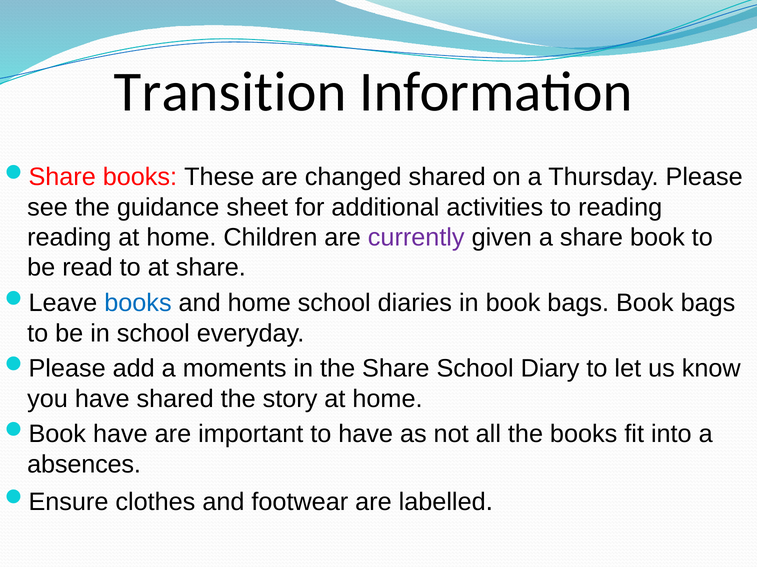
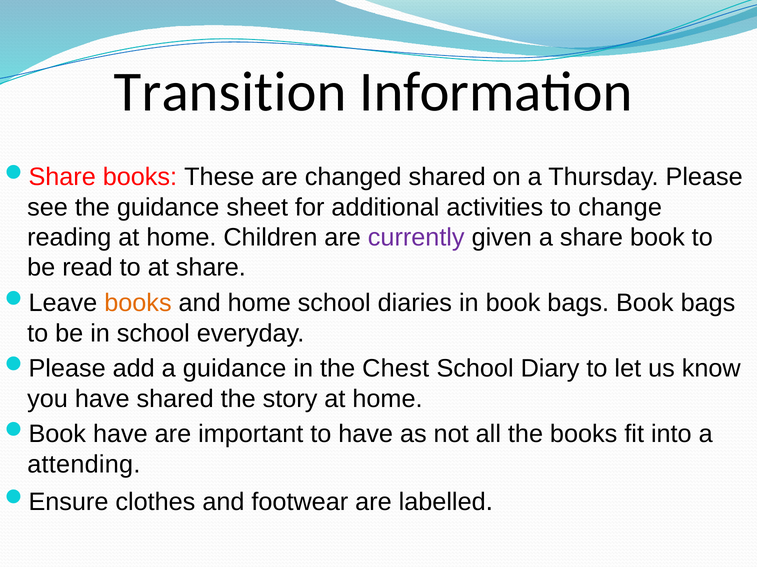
to reading: reading -> change (620, 207)
books colour: blue -> orange (138, 303)
a moments: moments -> guidance (235, 369)
the Share: Share -> Chest (396, 369)
absences: absences -> attending (84, 465)
